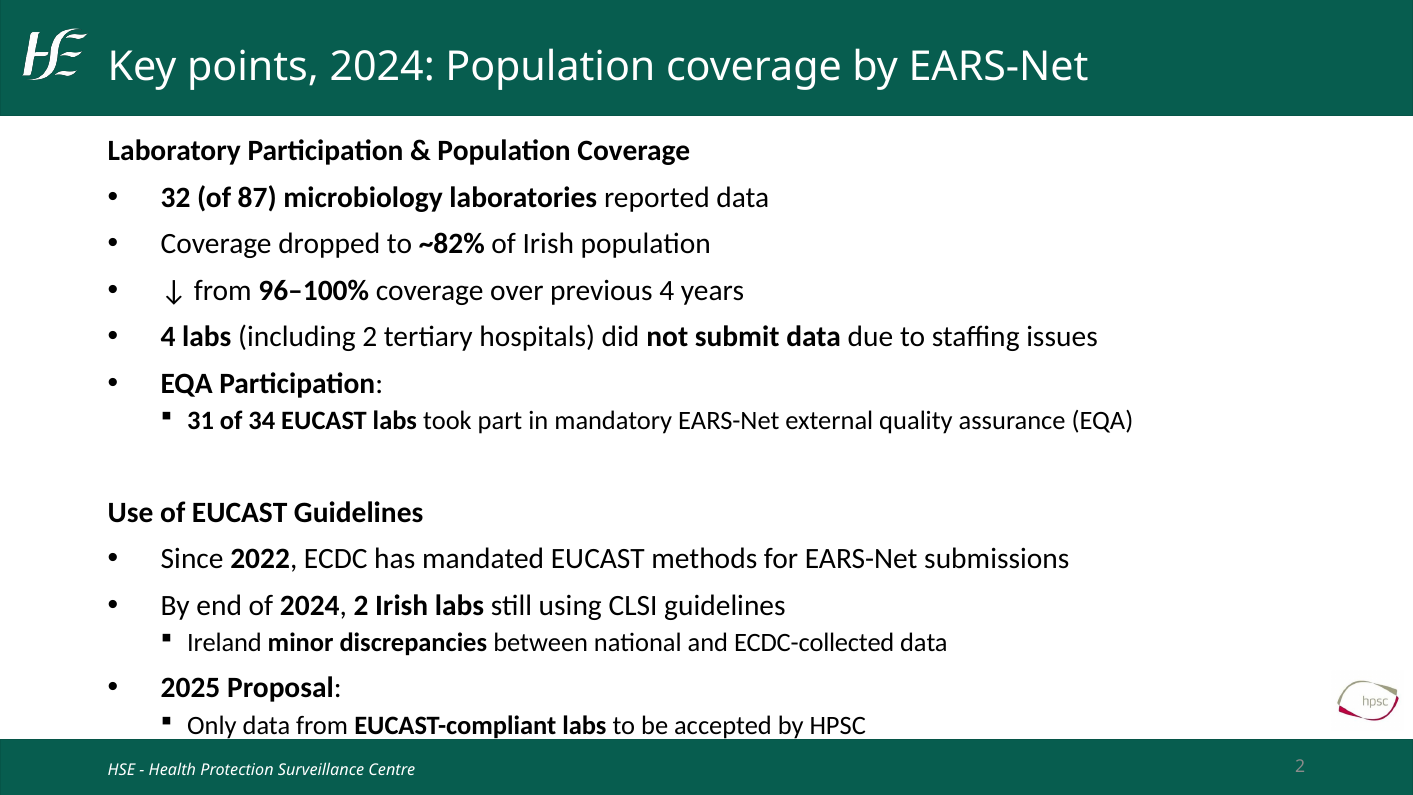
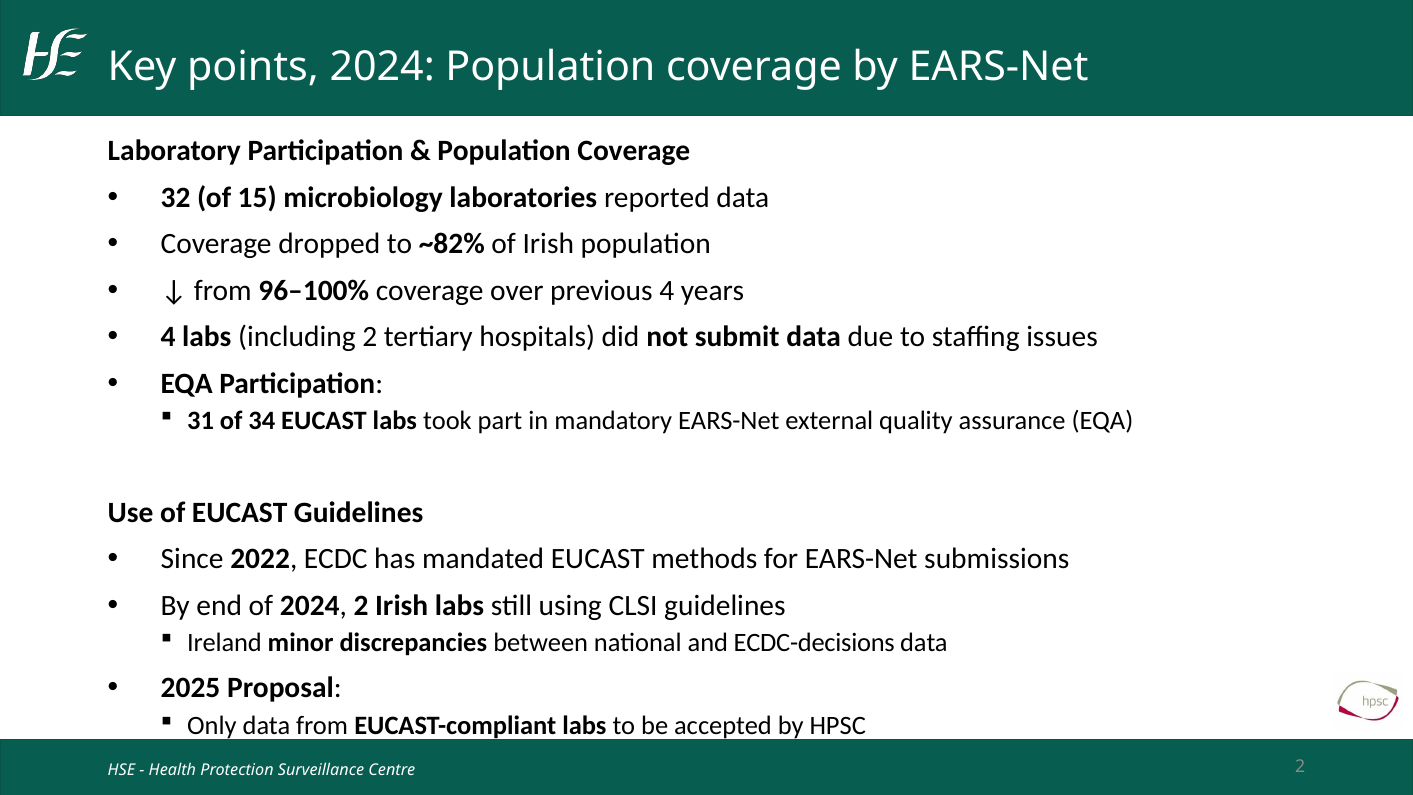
87: 87 -> 15 (257, 197)
ECDC-collected: ECDC-collected -> ECDC-decisions (814, 643)
